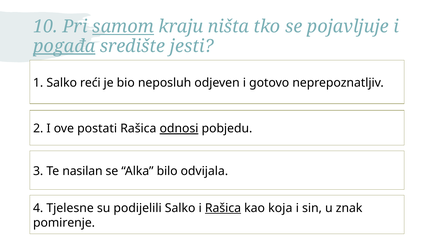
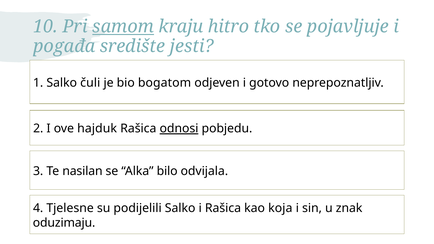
ništa: ništa -> hitro (228, 27)
pogađa underline: present -> none (64, 46)
reći: reći -> čuli (90, 83)
neposluh: neposluh -> bogatom (165, 83)
postati: postati -> hajduk (97, 129)
Rašica underline: present -> none (223, 208)
pomirenje: pomirenje -> oduzimaju (64, 223)
